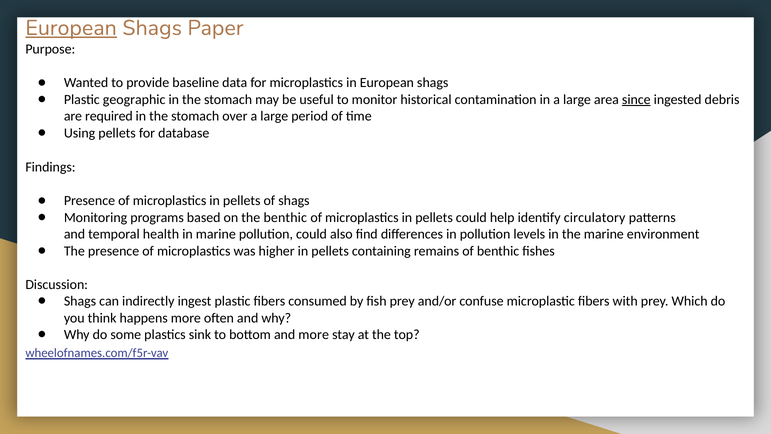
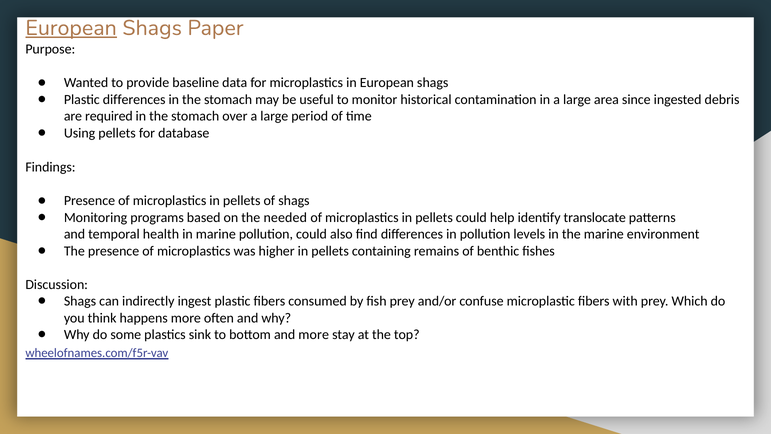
Plastic geographic: geographic -> differences (134, 100)
since underline: present -> none (636, 100)
the benthic: benthic -> needed (285, 217)
circulatory: circulatory -> translocate (595, 217)
